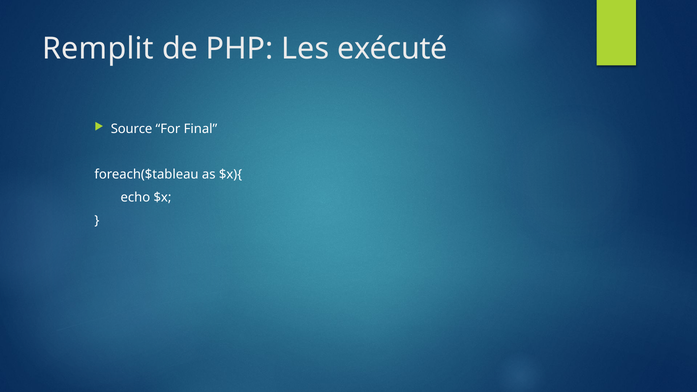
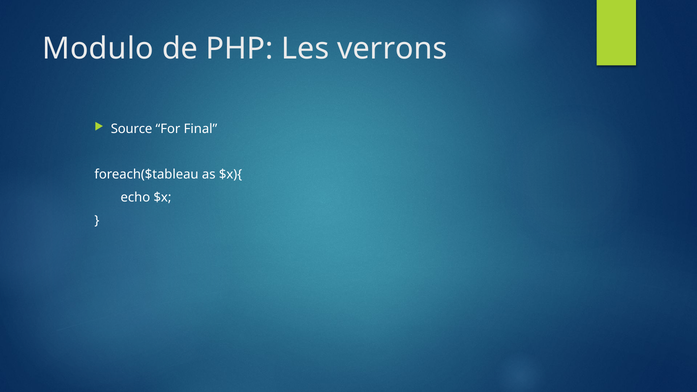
Remplit: Remplit -> Modulo (98, 49)
exécuté: exécuté -> verrons (392, 49)
